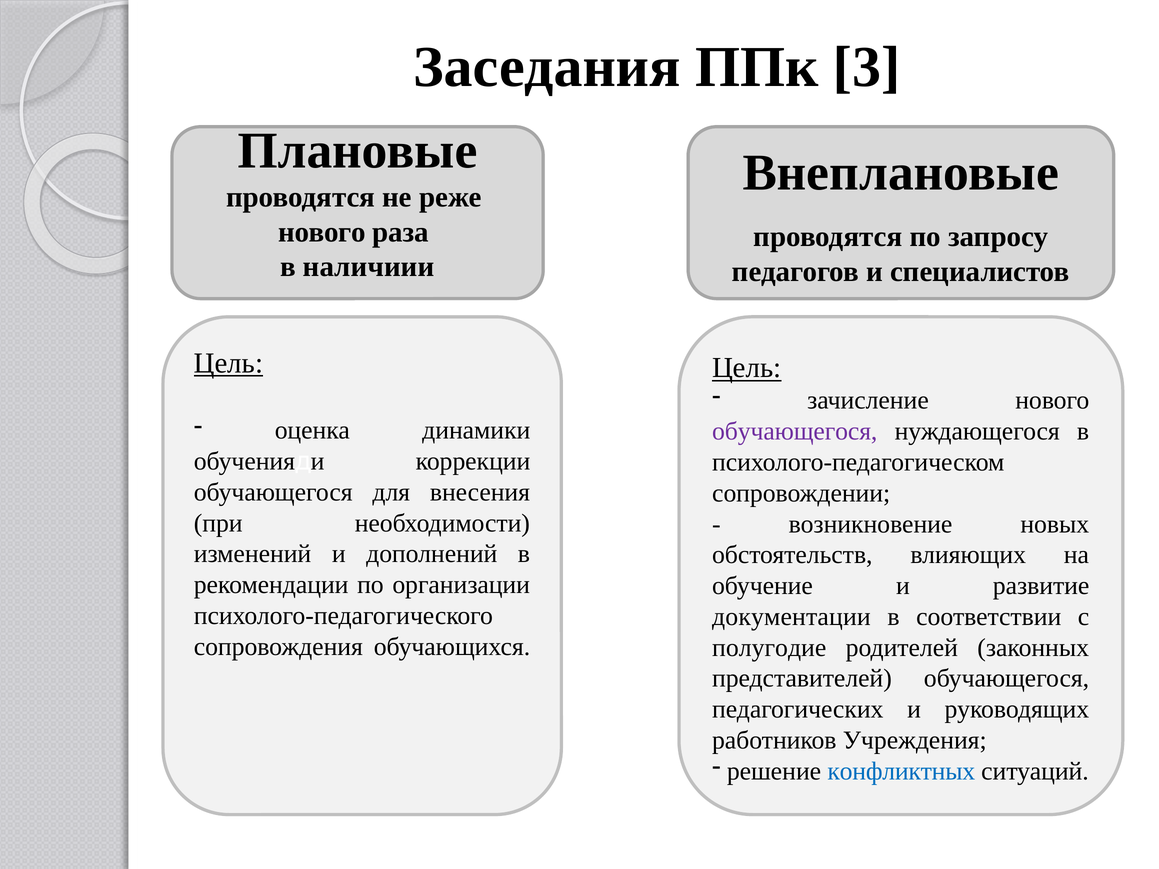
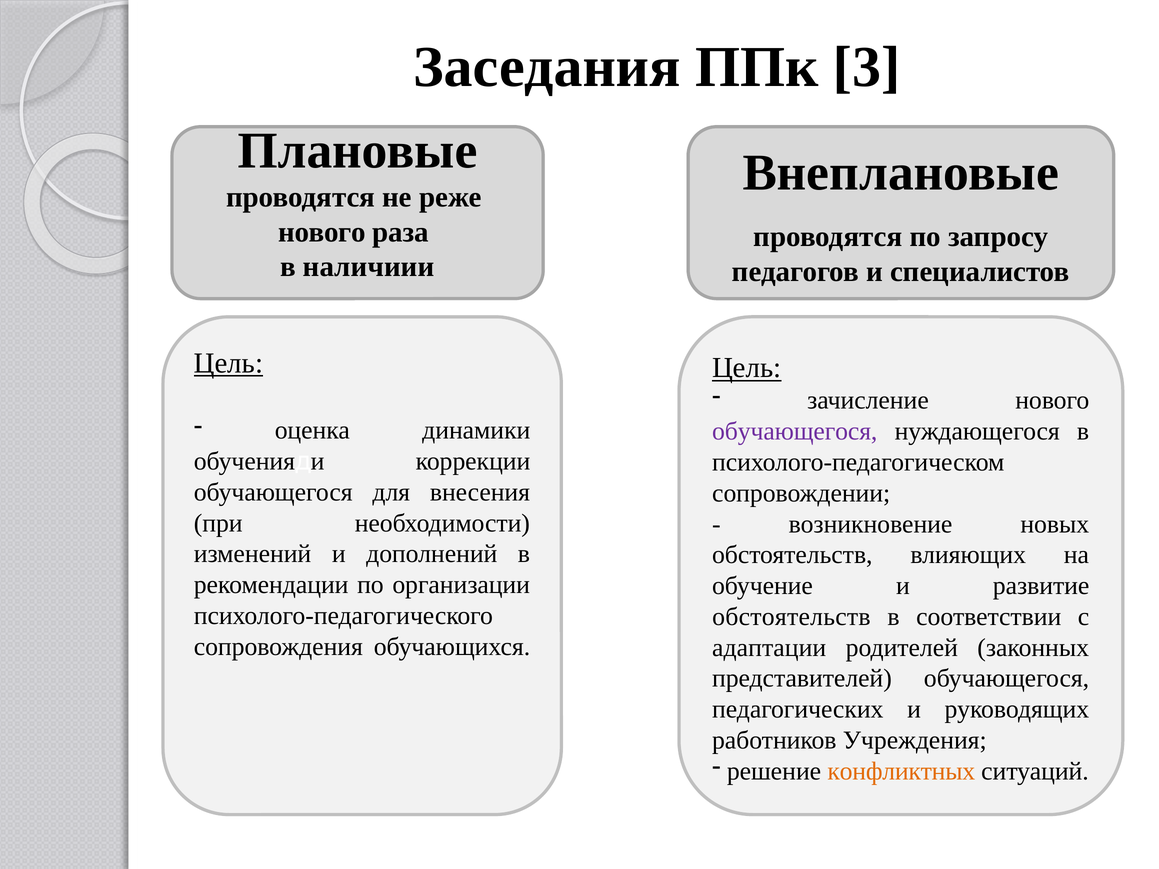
документации: документации -> обстоятельств (791, 617)
полугодие: полугодие -> адаптации (769, 648)
конфликтных colour: blue -> orange (901, 771)
